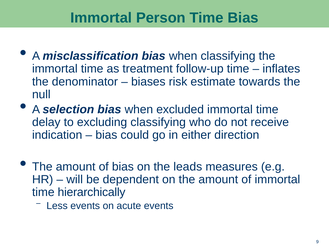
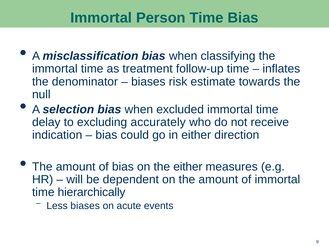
excluding classifying: classifying -> accurately (158, 123)
the leads: leads -> either (188, 167)
Less events: events -> biases (85, 206)
